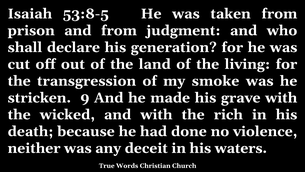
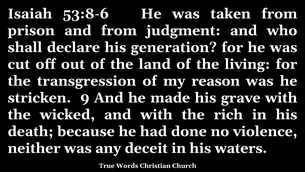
53:8-5: 53:8-5 -> 53:8-6 (86, 14)
smoke: smoke -> reason (216, 81)
